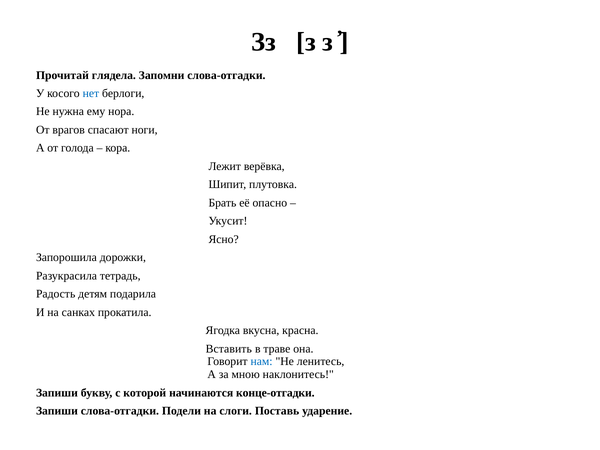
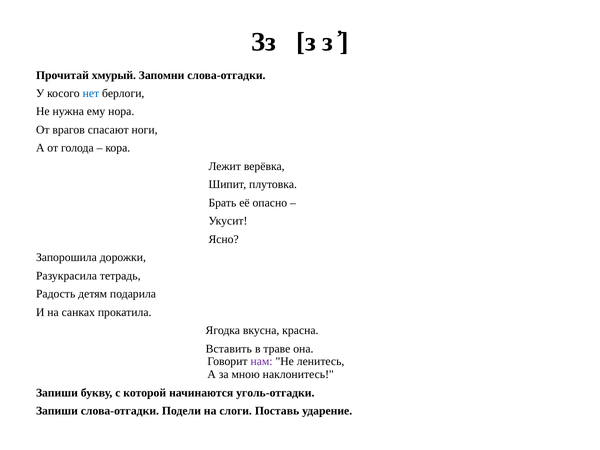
глядела: глядела -> хмурый (114, 75)
нам colour: blue -> purple (262, 362)
конце-отгадки: конце-отгадки -> уголь-отгадки (275, 393)
